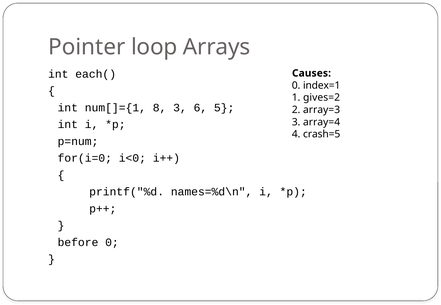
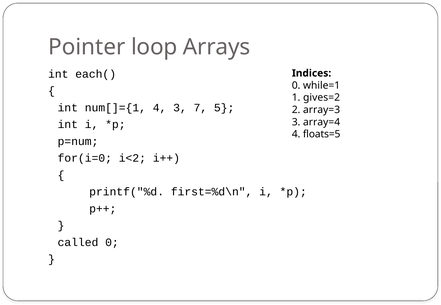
Causes: Causes -> Indices (312, 73)
index=1: index=1 -> while=1 (322, 85)
num[]={1 8: 8 -> 4 (160, 108)
6: 6 -> 7 (200, 108)
crash=5: crash=5 -> floats=5 (322, 134)
i<0: i<0 -> i<2 (132, 158)
names=%d\n: names=%d\n -> first=%d\n (212, 192)
before: before -> called (78, 243)
